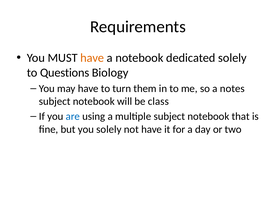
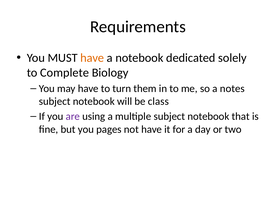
Questions: Questions -> Complete (65, 73)
are colour: blue -> purple (73, 116)
you solely: solely -> pages (109, 129)
